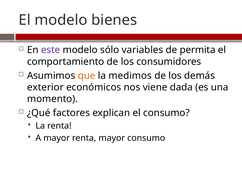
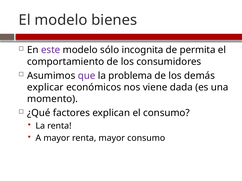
variables: variables -> incognita (143, 50)
que colour: orange -> purple (87, 76)
medimos: medimos -> problema (130, 76)
exterior: exterior -> explicar (45, 88)
